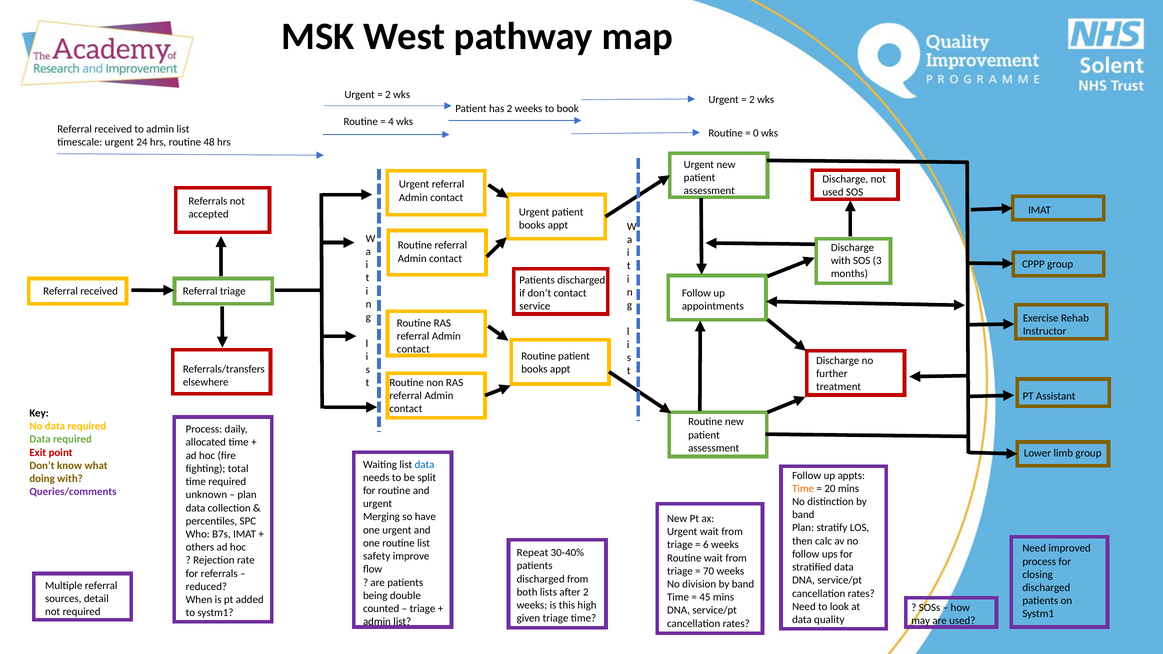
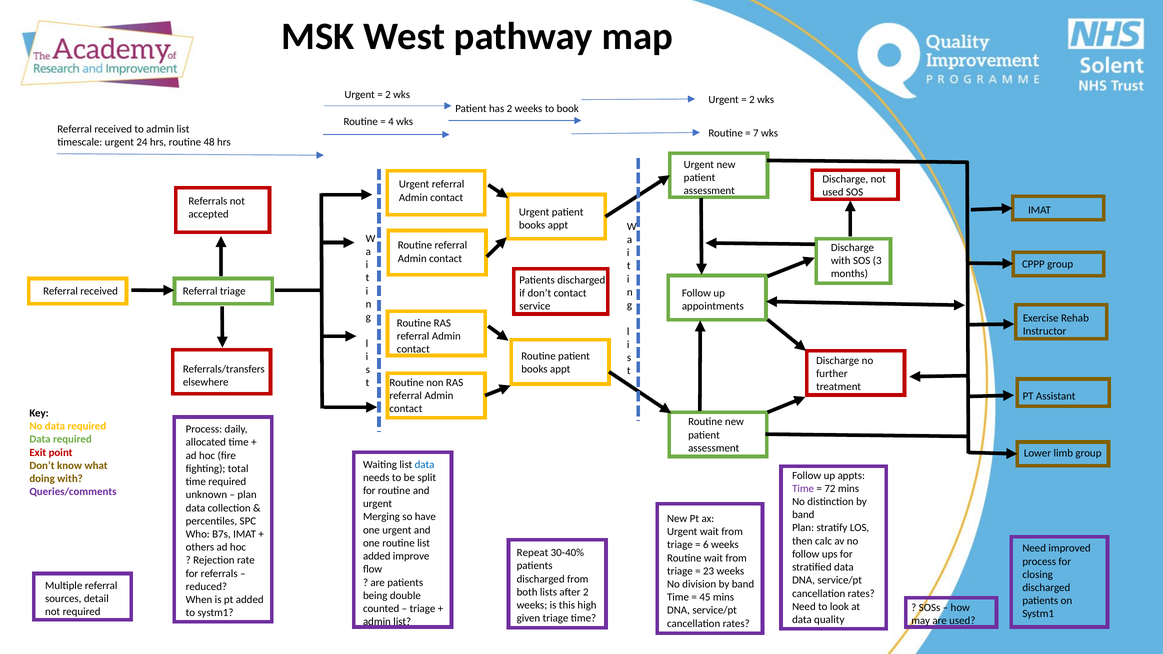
0: 0 -> 7 (756, 133)
Time colour: orange -> purple (803, 489)
20: 20 -> 72 (830, 489)
safety: safety -> added (377, 556)
70: 70 -> 23 (709, 571)
